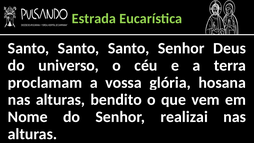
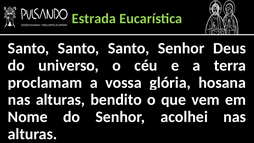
realizai: realizai -> acolhei (184, 117)
